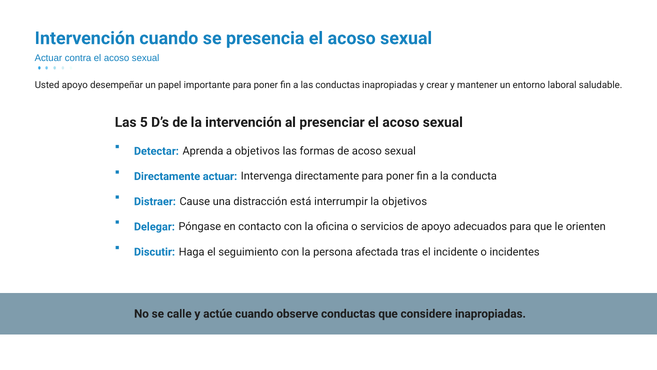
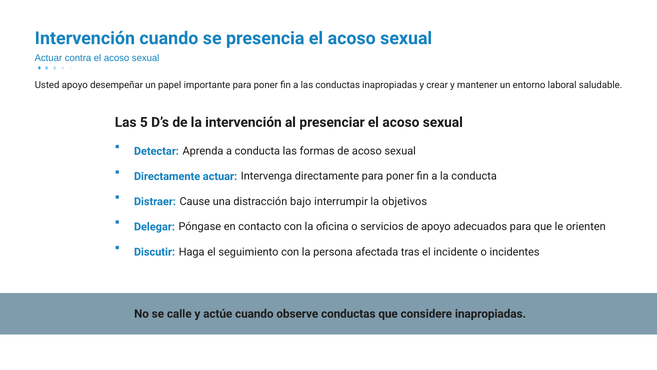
a objetivos: objetivos -> conducta (257, 151)
está: está -> bajo (301, 201)
